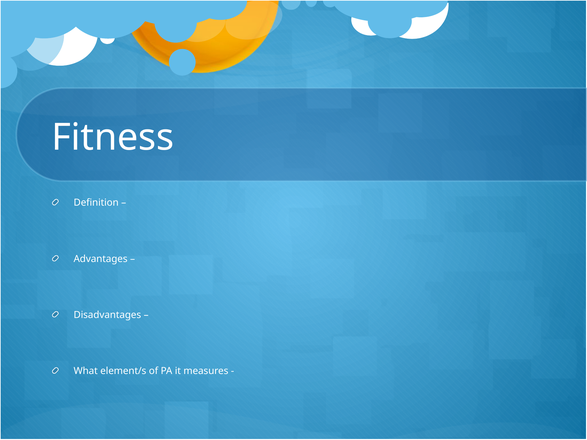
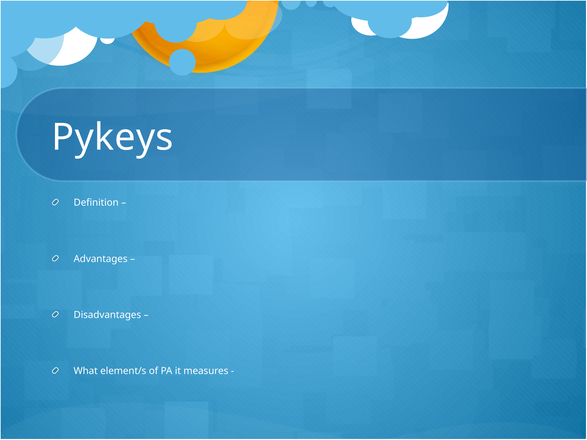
Fitness: Fitness -> Pykeys (113, 137)
